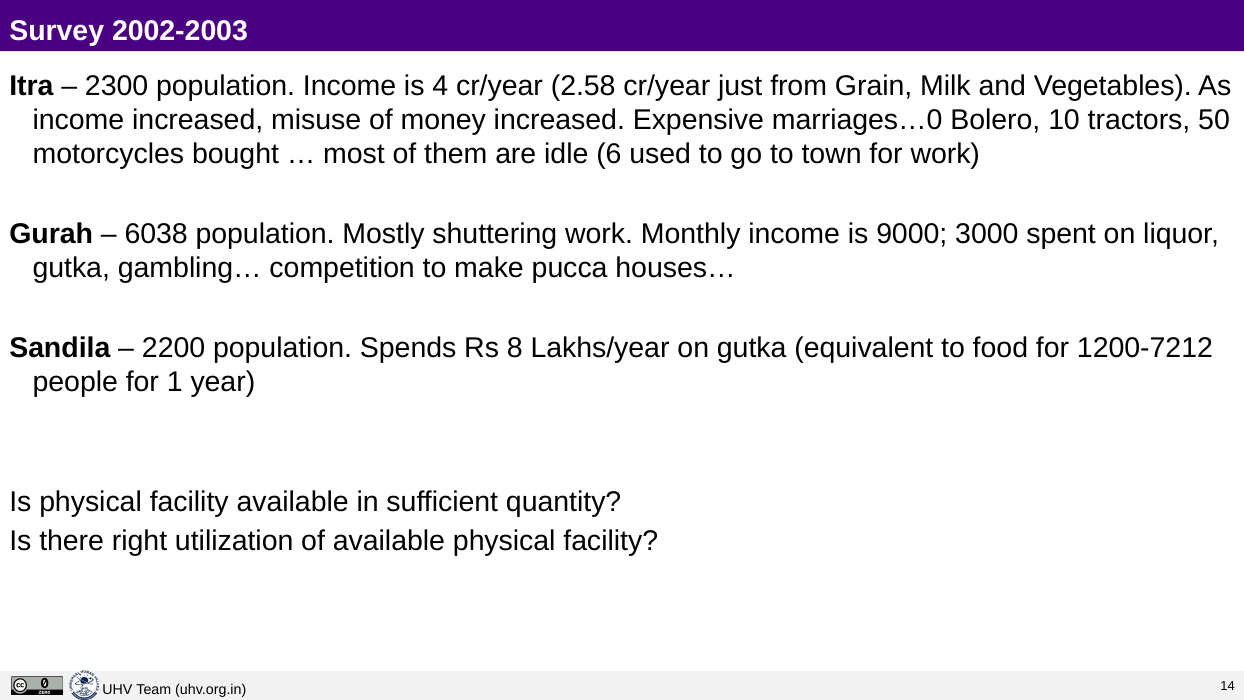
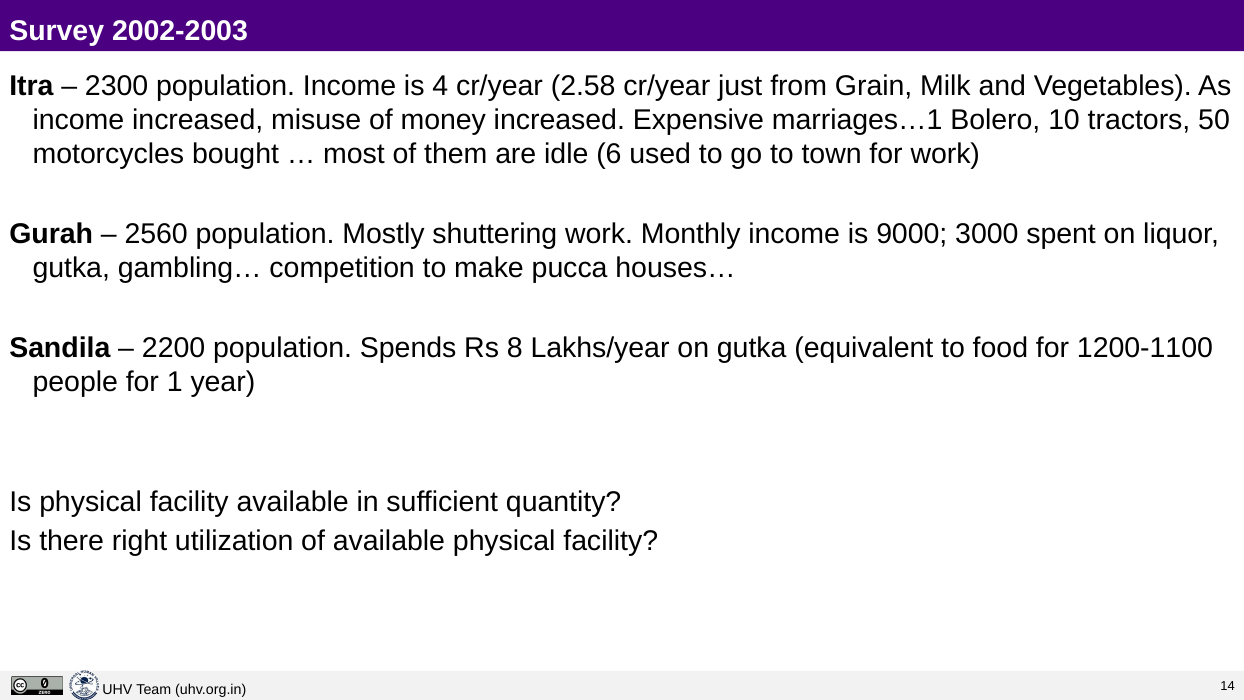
marriages…0: marriages…0 -> marriages…1 (857, 120)
6038: 6038 -> 2560 (156, 234)
1200-7212: 1200-7212 -> 1200-1100 (1145, 348)
